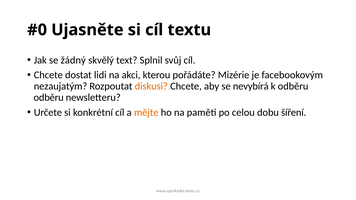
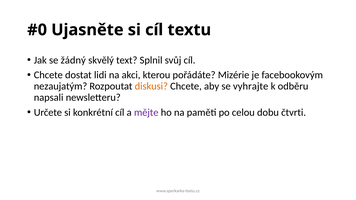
nevybírá: nevybírá -> vyhrajte (251, 86)
odběru: odběru -> napsali (49, 98)
mějte colour: orange -> purple (146, 112)
šíření: šíření -> čtvrti (294, 112)
